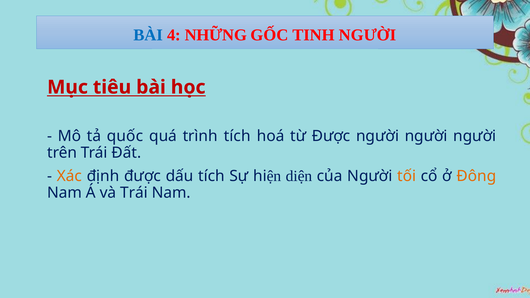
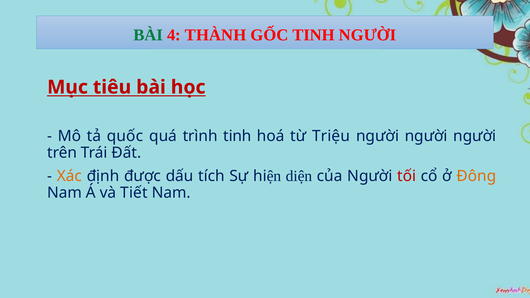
BÀI colour: blue -> green (148, 35)
NHỮNG: NHỮNG -> THÀNH (216, 35)
trình tích: tích -> tinh (237, 136)
từ Được: Được -> Triệu (331, 136)
tối colour: orange -> red (407, 176)
và Trái: Trái -> Tiết (134, 193)
